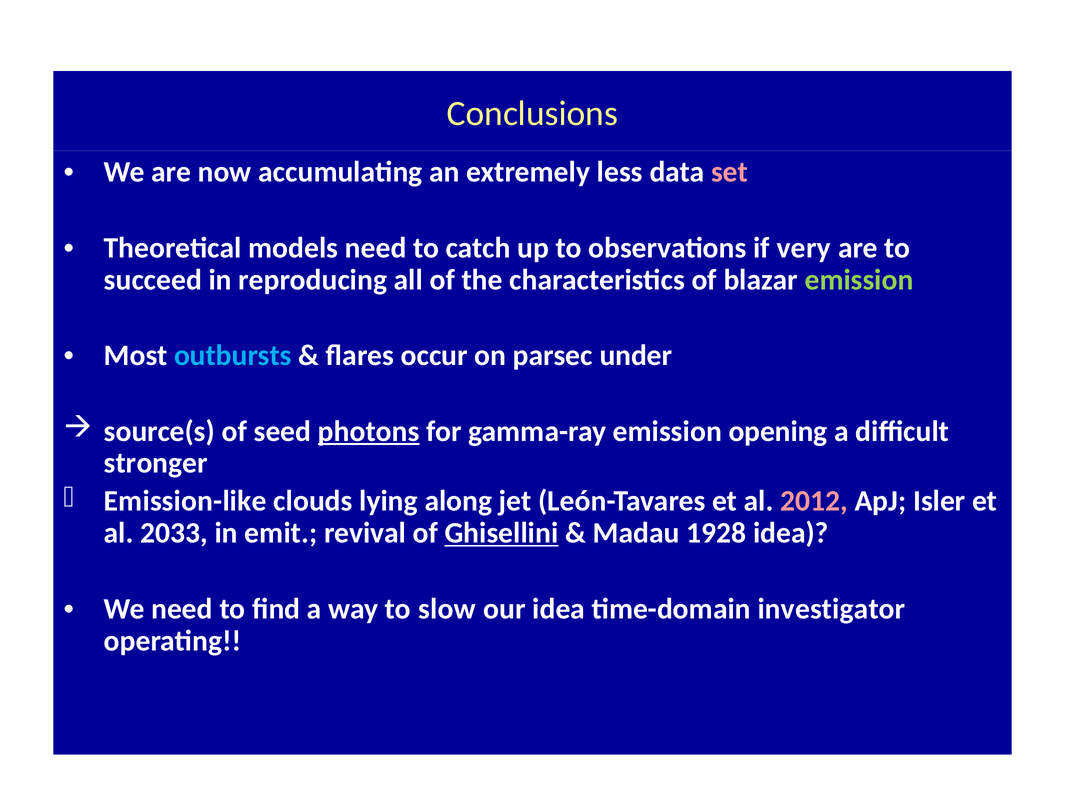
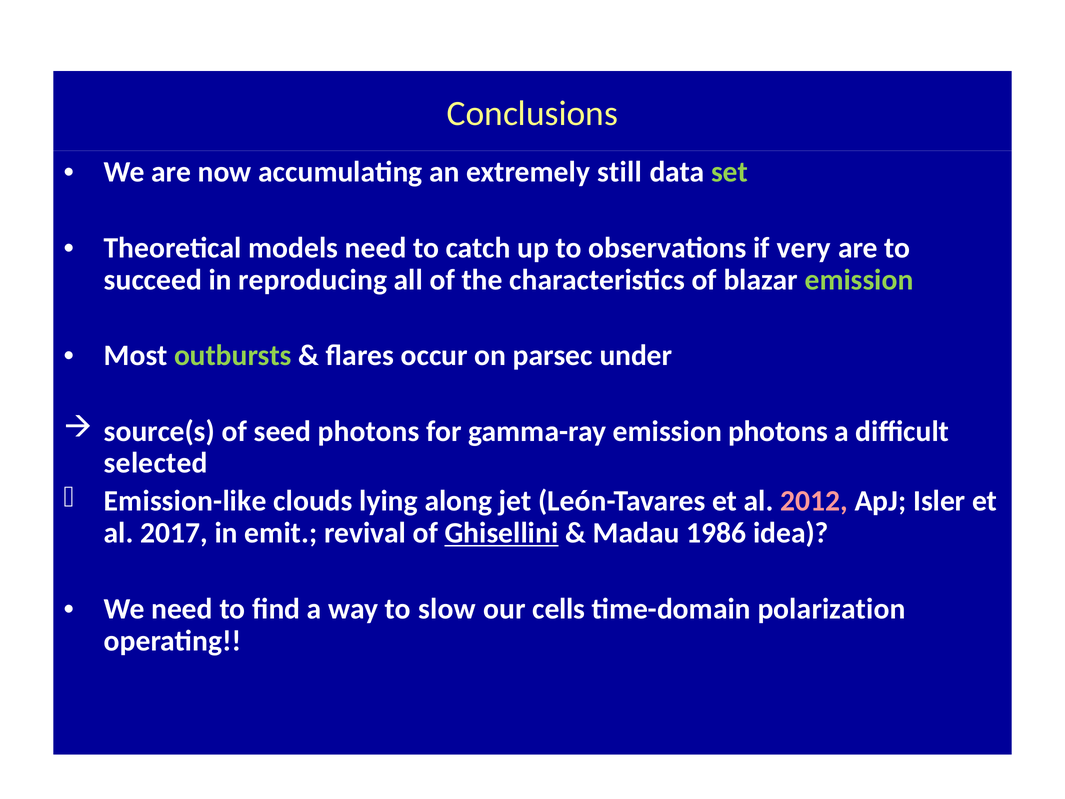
less: less -> still (620, 172)
set colour: pink -> light green (730, 172)
outbursts colour: light blue -> light green (233, 355)
photons underline: present -> none (369, 431)
emission opening: opening -> photons (778, 431)
stronger: stronger -> selected (156, 463)
2033: 2033 -> 2017 (174, 533)
1928: 1928 -> 1986 (716, 533)
our idea: idea -> cells (559, 609)
investigator: investigator -> polarization (832, 609)
